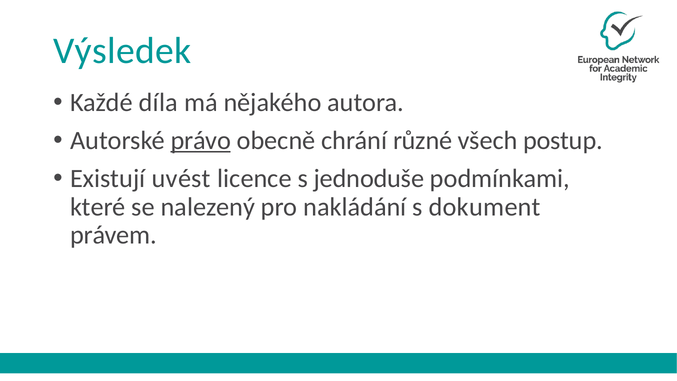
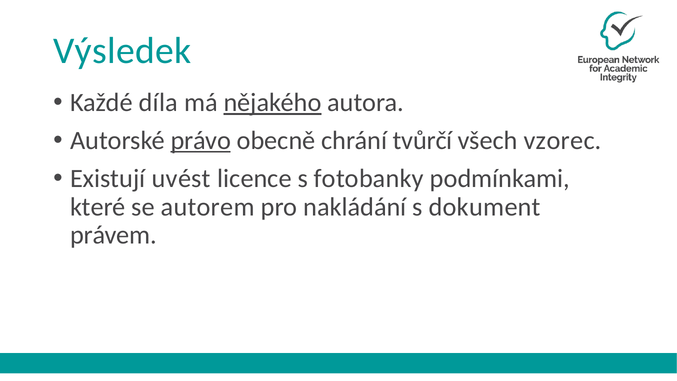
nějakého underline: none -> present (273, 103)
různé: různé -> tvůrčí (423, 140)
postup: postup -> vzorec (563, 140)
jednoduše: jednoduše -> fotobanky (369, 178)
nalezený: nalezený -> autorem (208, 207)
